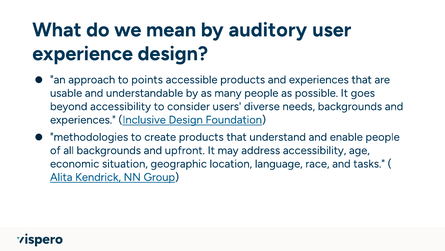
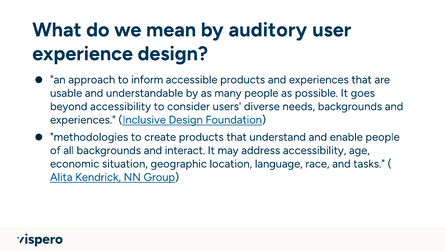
points: points -> inform (147, 79)
upfront: upfront -> interact (185, 150)
